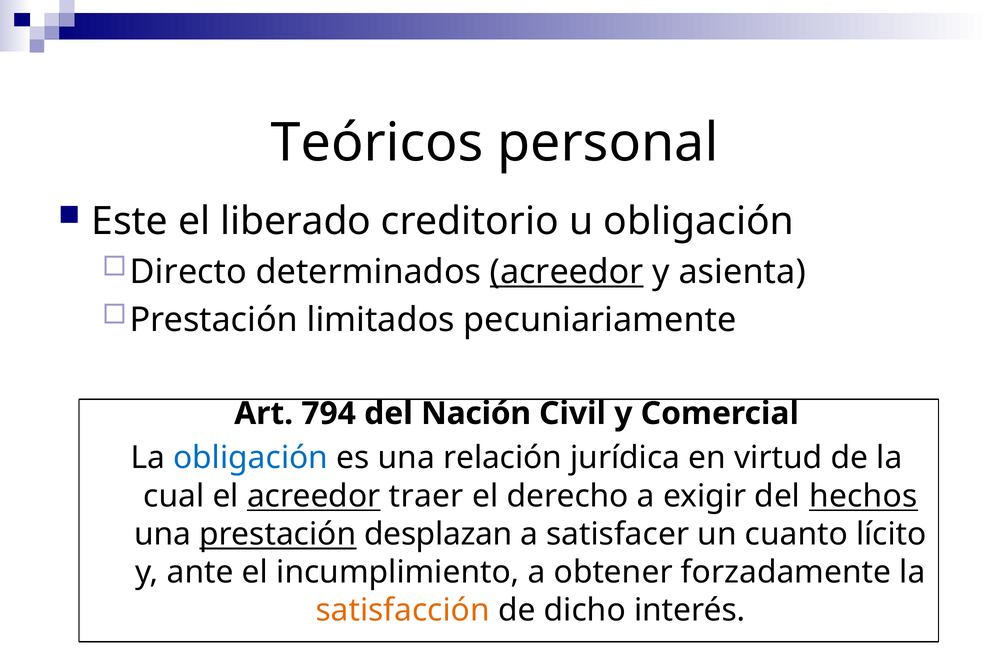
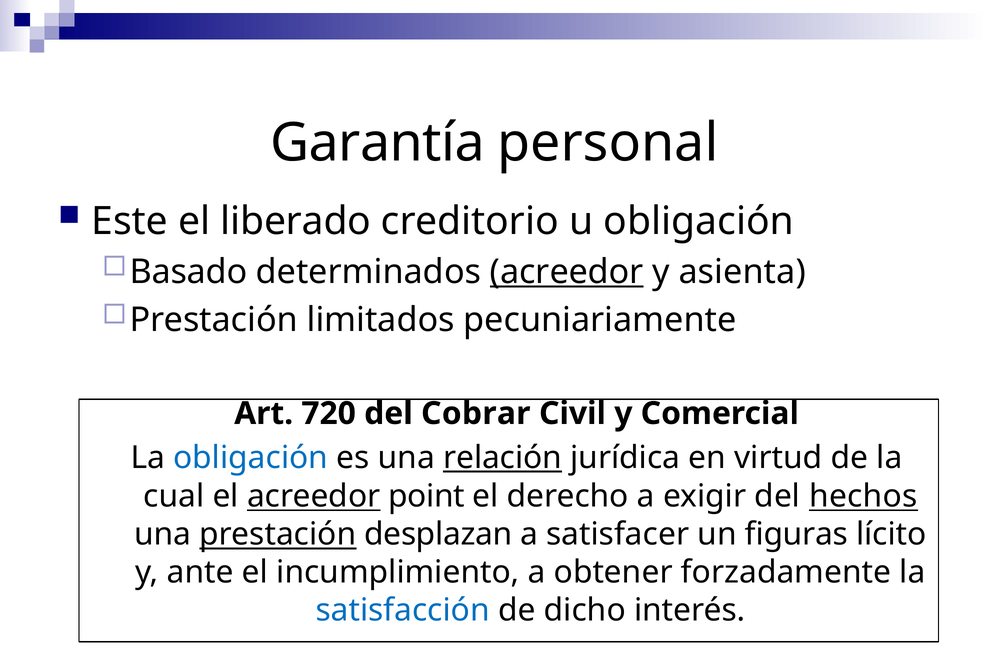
Teóricos: Teóricos -> Garantía (377, 143)
Directo: Directo -> Basado (189, 272)
794: 794 -> 720 (329, 413)
Nación: Nación -> Cobrar (476, 413)
relación underline: none -> present (503, 458)
traer: traer -> point (427, 496)
cuanto: cuanto -> figuras (797, 534)
satisfacción colour: orange -> blue (403, 610)
